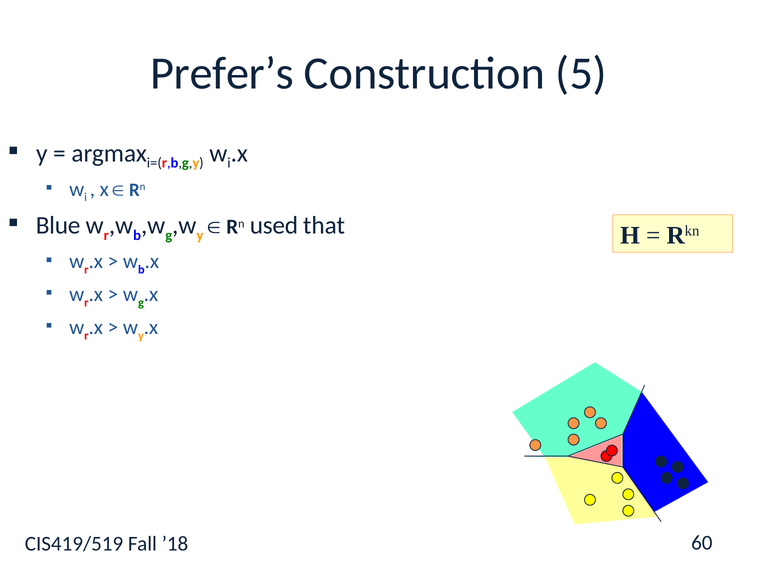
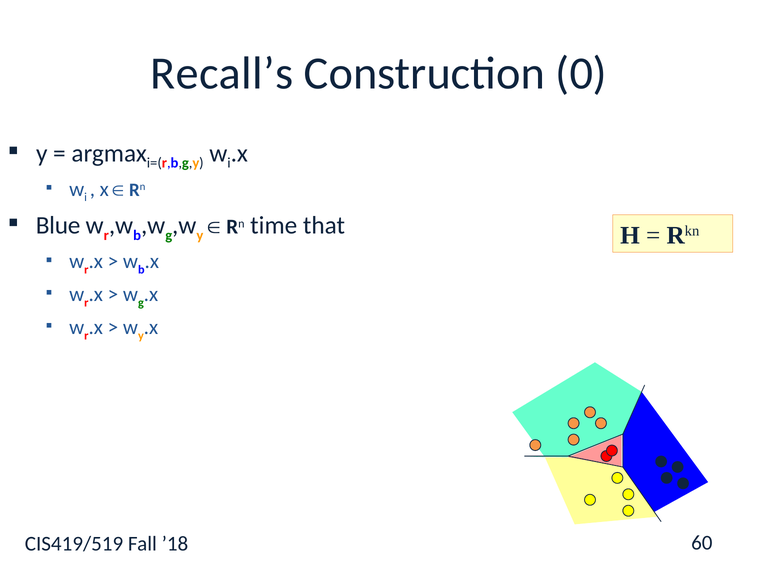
Prefer’s: Prefer’s -> Recall’s (222, 73)
5: 5 -> 0 (581, 73)
used: used -> time (274, 226)
